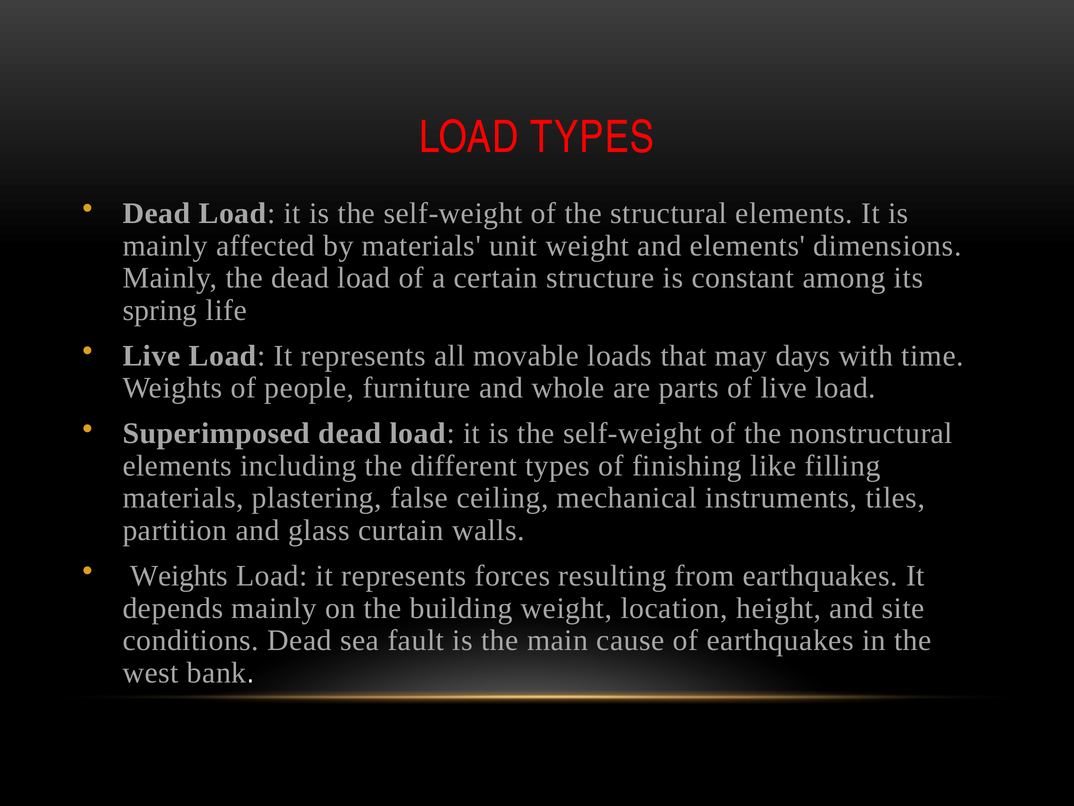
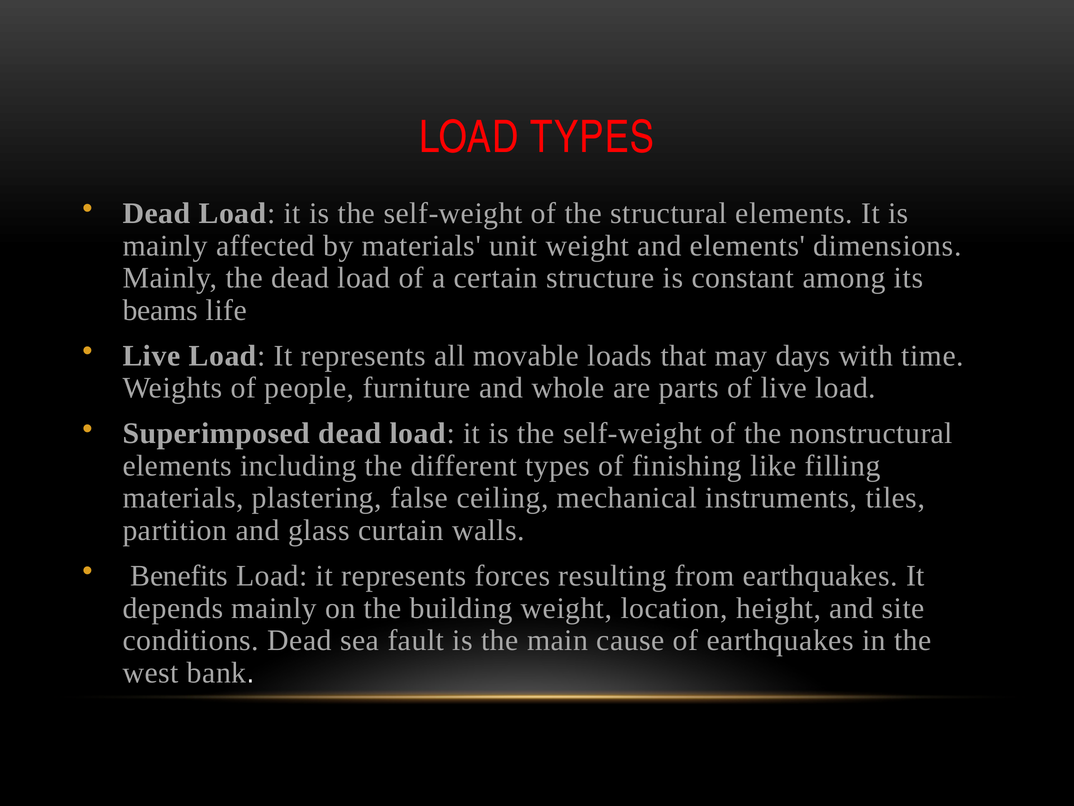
spring: spring -> beams (160, 310)
Weights: Weights -> Benefits (179, 576)
